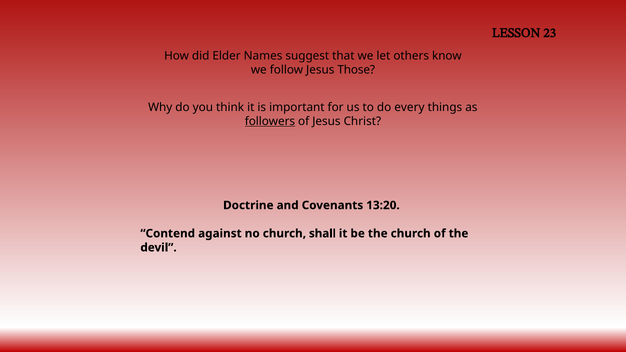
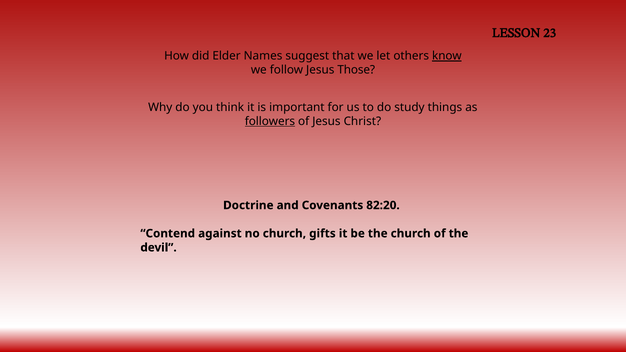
know underline: none -> present (447, 56)
every: every -> study (409, 107)
13:20: 13:20 -> 82:20 (383, 205)
shall: shall -> gifts (322, 234)
